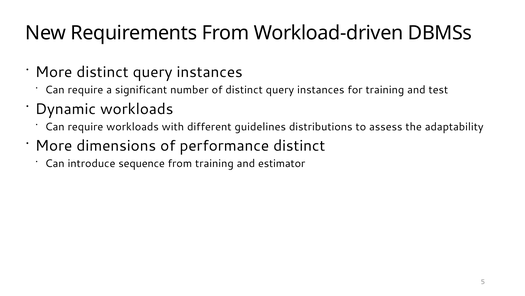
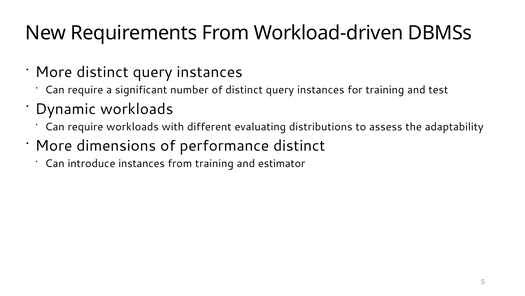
guidelines: guidelines -> evaluating (260, 126)
introduce sequence: sequence -> instances (142, 163)
